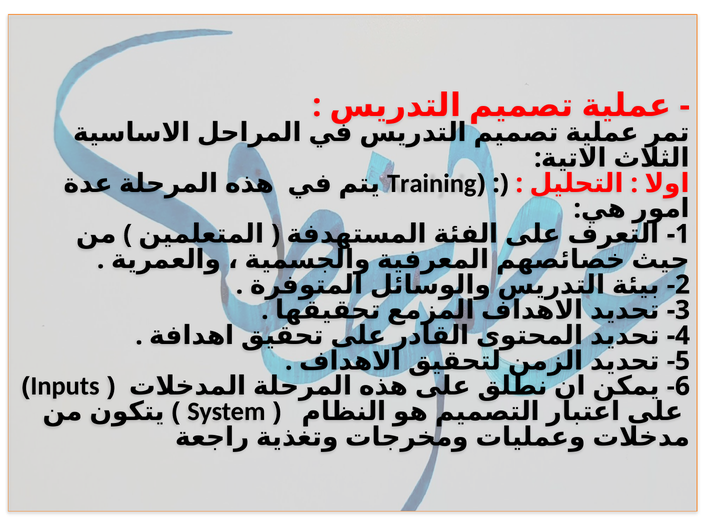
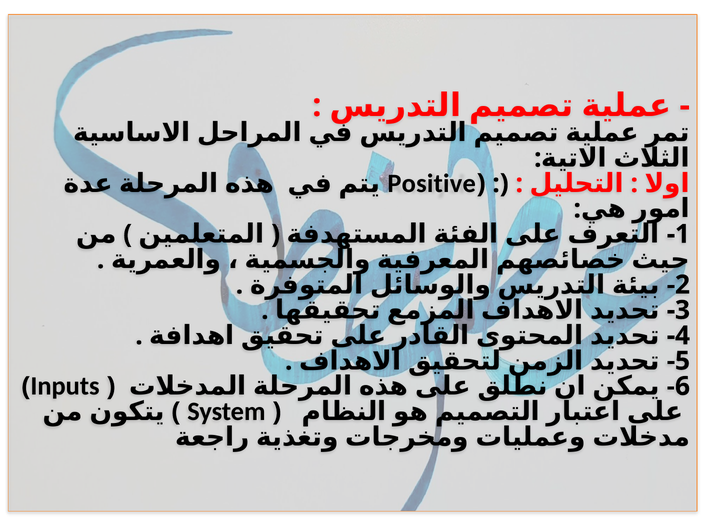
Training: Training -> Positive (432, 183)
